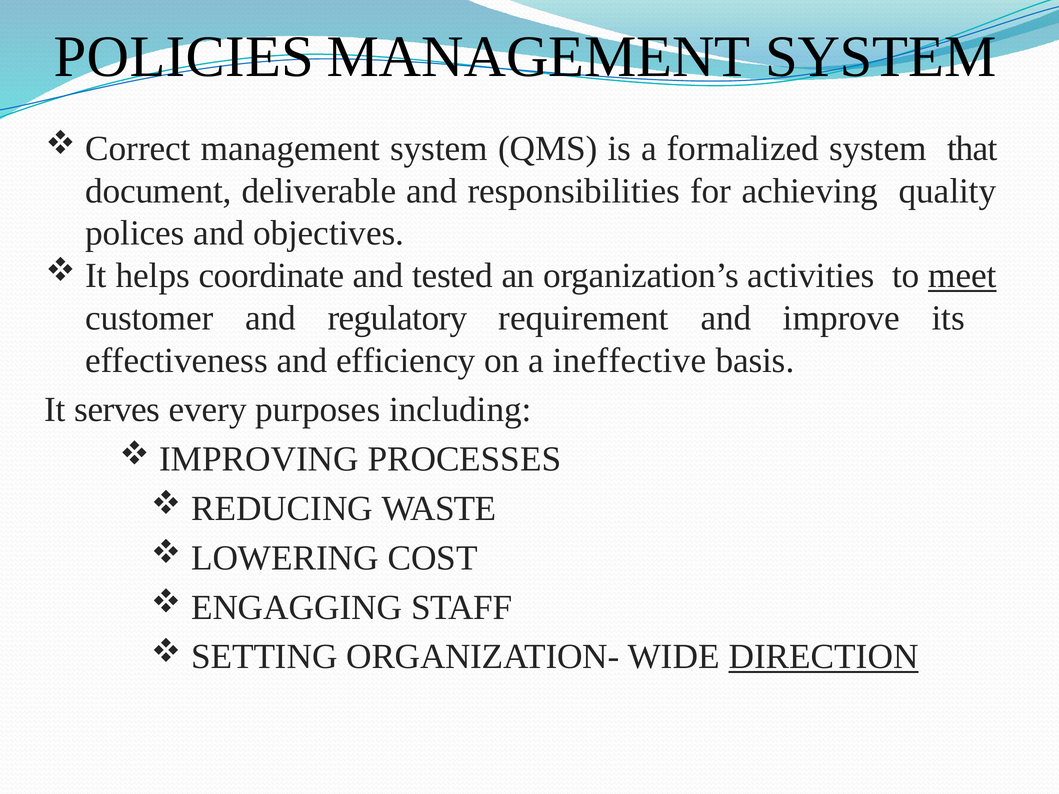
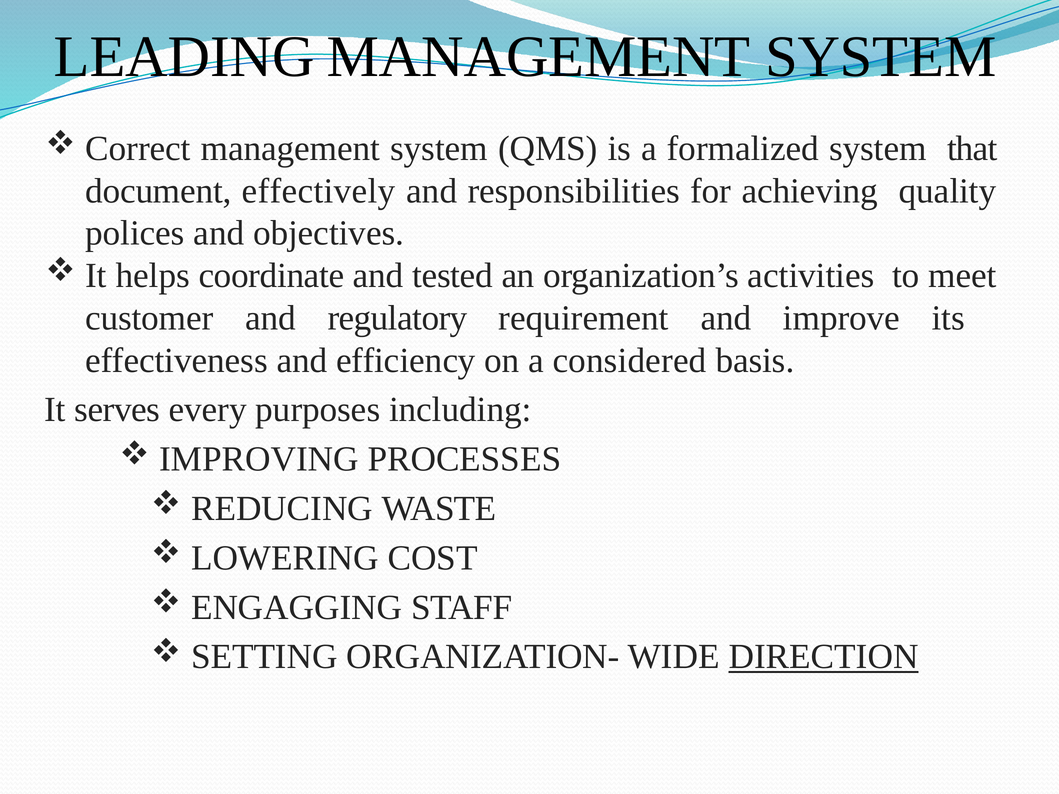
POLICIES: POLICIES -> LEADING (184, 57)
deliverable: deliverable -> effectively (319, 191)
meet underline: present -> none (962, 276)
ineffective: ineffective -> considered (630, 361)
